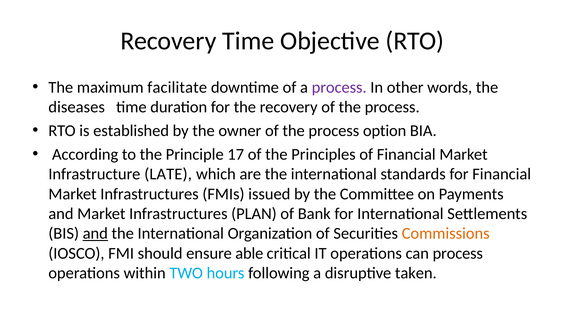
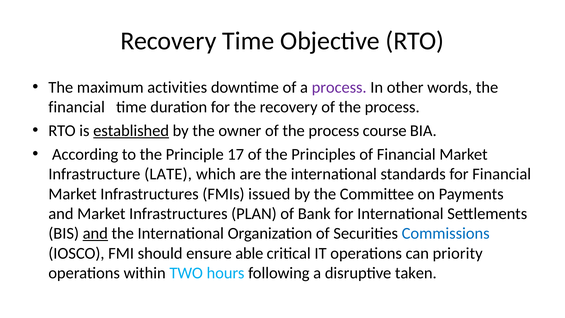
facilitate: facilitate -> activities (177, 87)
diseases: diseases -> financial (77, 107)
established underline: none -> present (131, 131)
option: option -> course (385, 131)
Commissions colour: orange -> blue (446, 233)
can process: process -> priority (458, 253)
